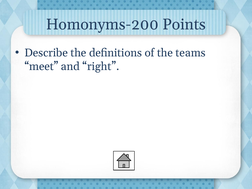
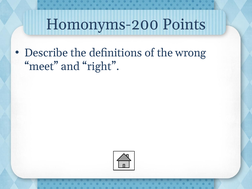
teams: teams -> wrong (191, 53)
